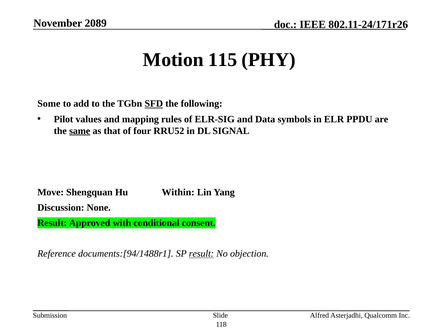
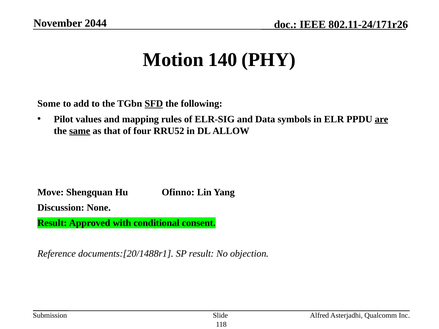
2089: 2089 -> 2044 (96, 23)
115: 115 -> 140 (223, 60)
are underline: none -> present (381, 119)
SIGNAL: SIGNAL -> ALLOW (231, 131)
Within: Within -> Ofinno (178, 192)
documents:[94/1488r1: documents:[94/1488r1 -> documents:[20/1488r1 (126, 254)
result underline: present -> none (201, 254)
